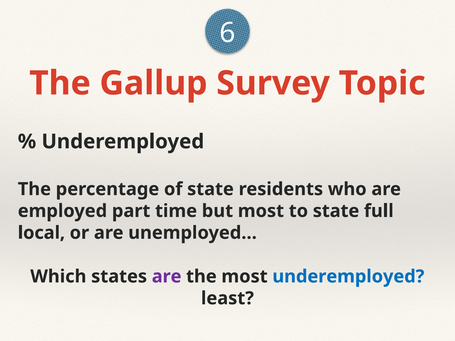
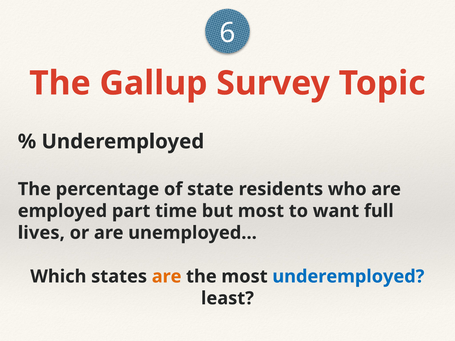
to state: state -> want (336, 211)
local: local -> lives (41, 233)
are colour: purple -> orange (167, 277)
